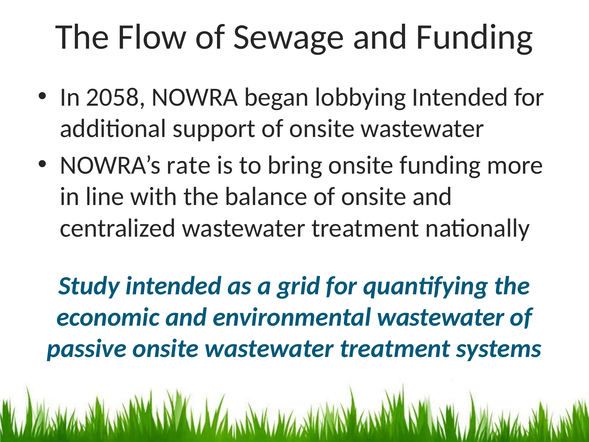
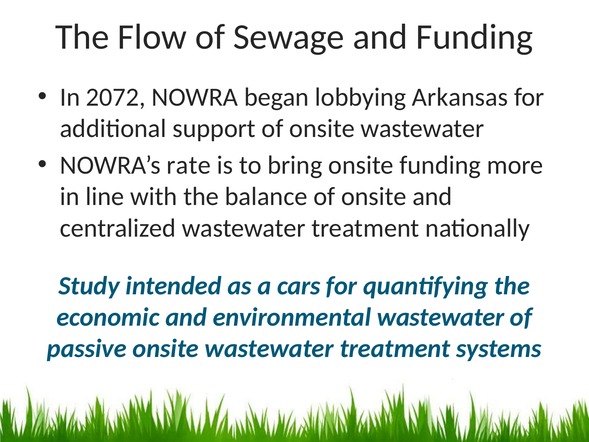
2058: 2058 -> 2072 (116, 97)
lobbying Intended: Intended -> Arkansas (460, 97)
grid: grid -> cars (299, 286)
